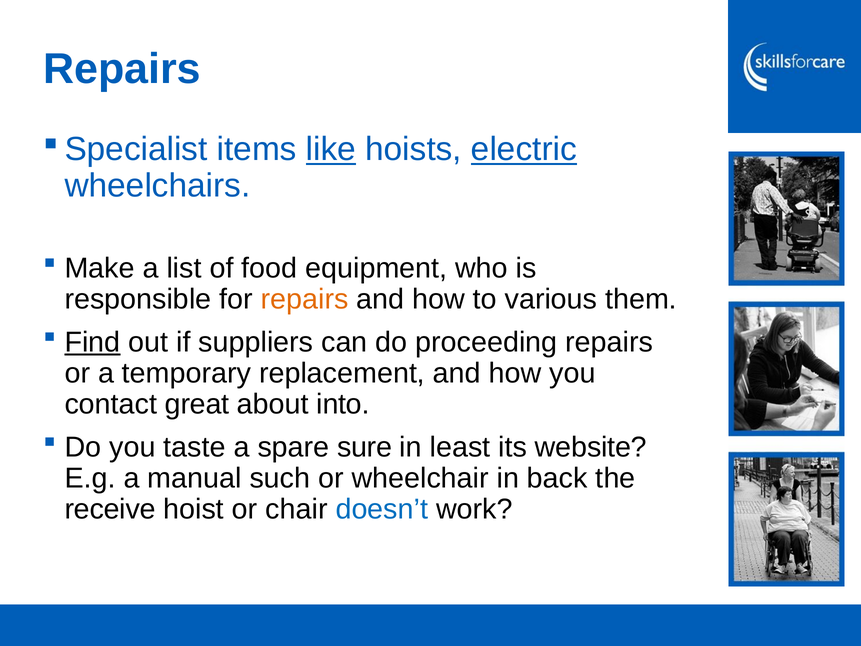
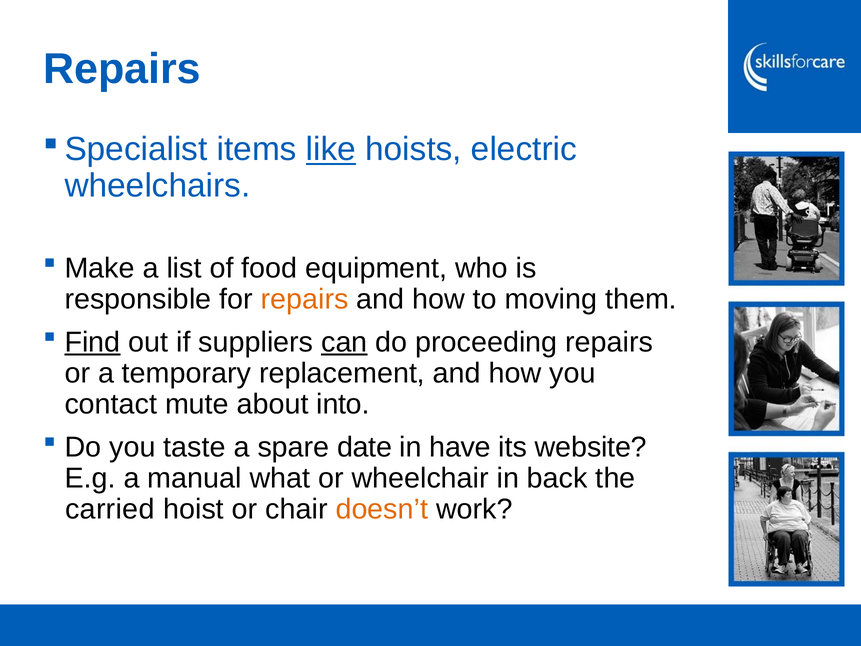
electric underline: present -> none (524, 149)
various: various -> moving (551, 299)
can underline: none -> present (344, 342)
great: great -> mute (197, 404)
sure: sure -> date (365, 447)
least: least -> have (460, 447)
such: such -> what (280, 478)
receive: receive -> carried (110, 509)
doesn’t colour: blue -> orange (382, 509)
